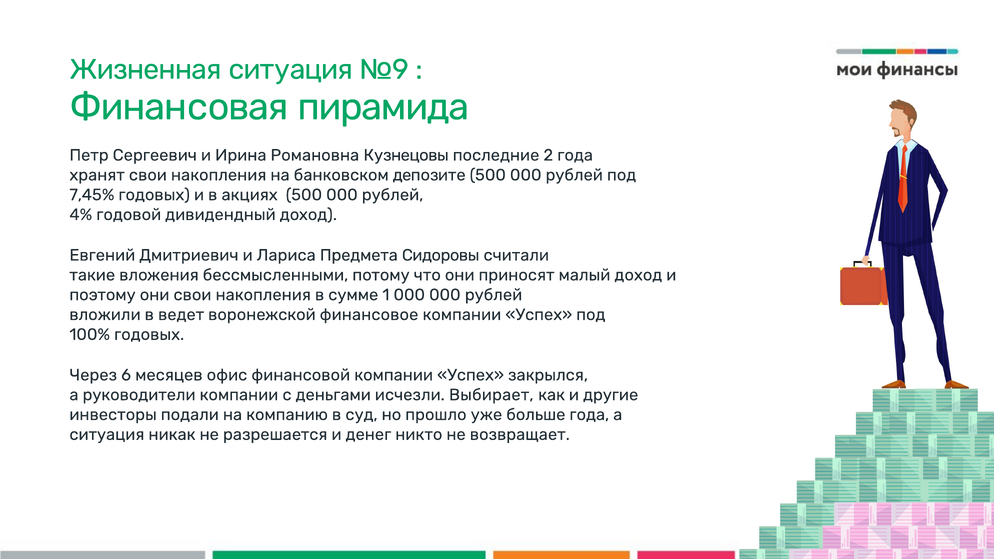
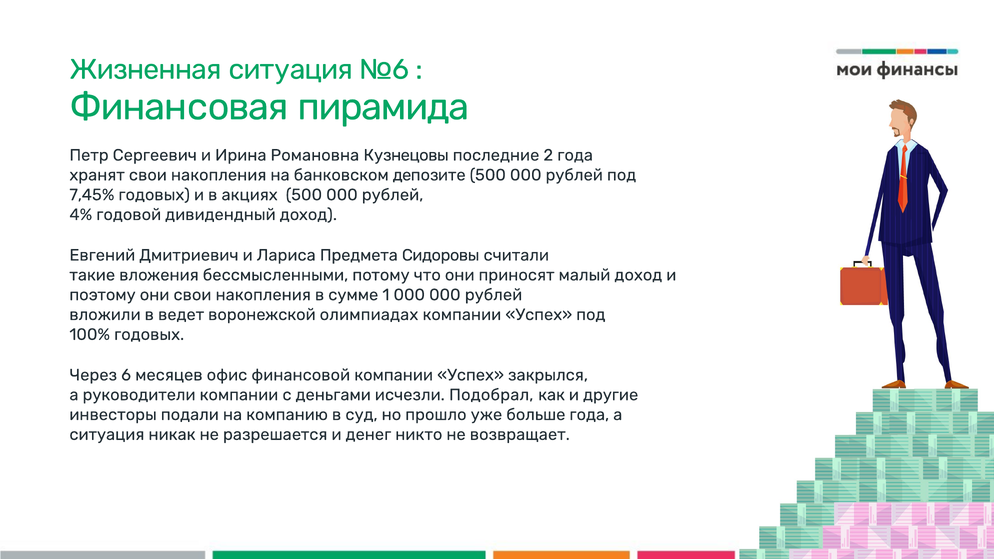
№9: №9 -> №6 (384, 69)
финансовое: финансовое -> олимпиадах (369, 315)
Выбирает: Выбирает -> Подобрал (491, 395)
